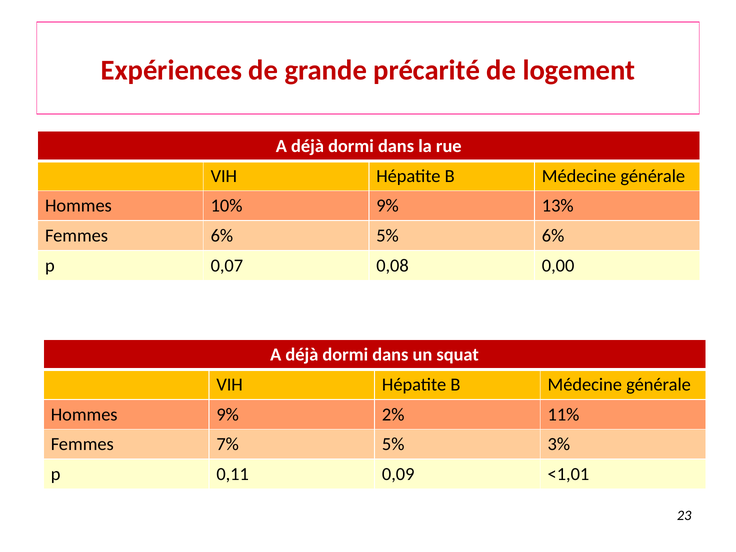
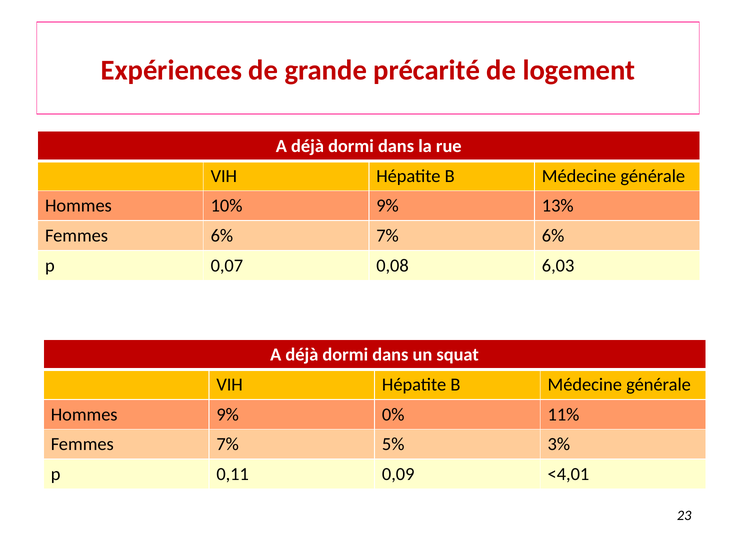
6% 5%: 5% -> 7% (387, 236)
0,00: 0,00 -> 6,03 (558, 266)
2%: 2% -> 0% (393, 415)
<1,01: <1,01 -> <4,01 (568, 474)
